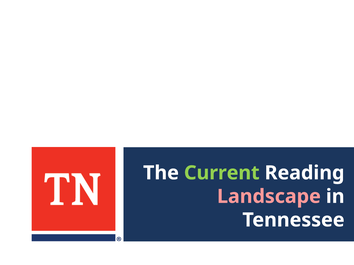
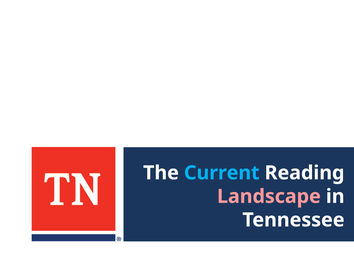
Current colour: light green -> light blue (222, 173)
